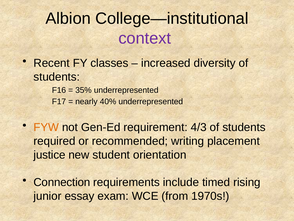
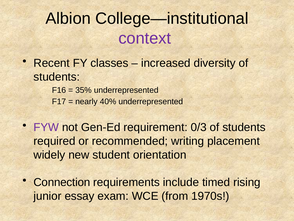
FYW colour: orange -> purple (46, 127)
4/3: 4/3 -> 0/3 (199, 127)
justice: justice -> widely (49, 155)
